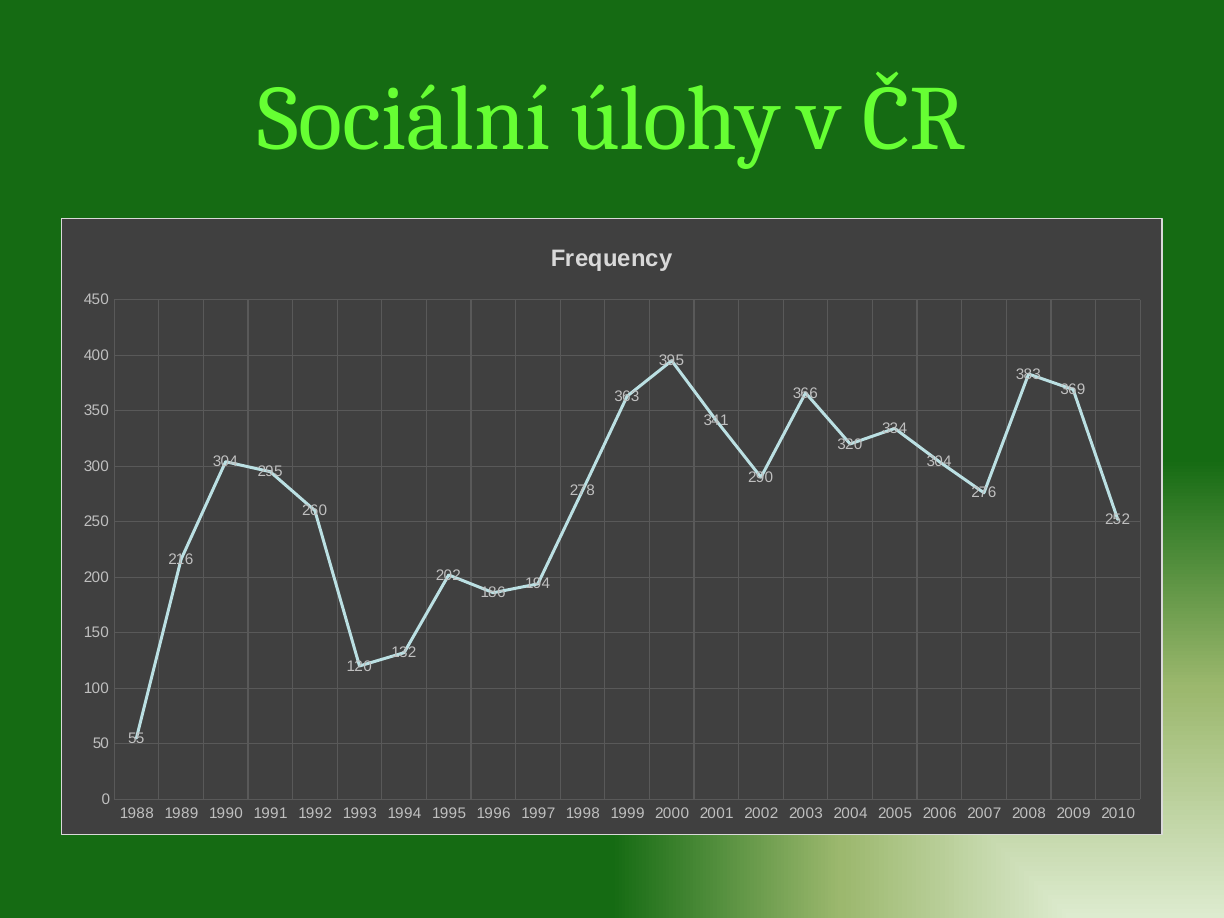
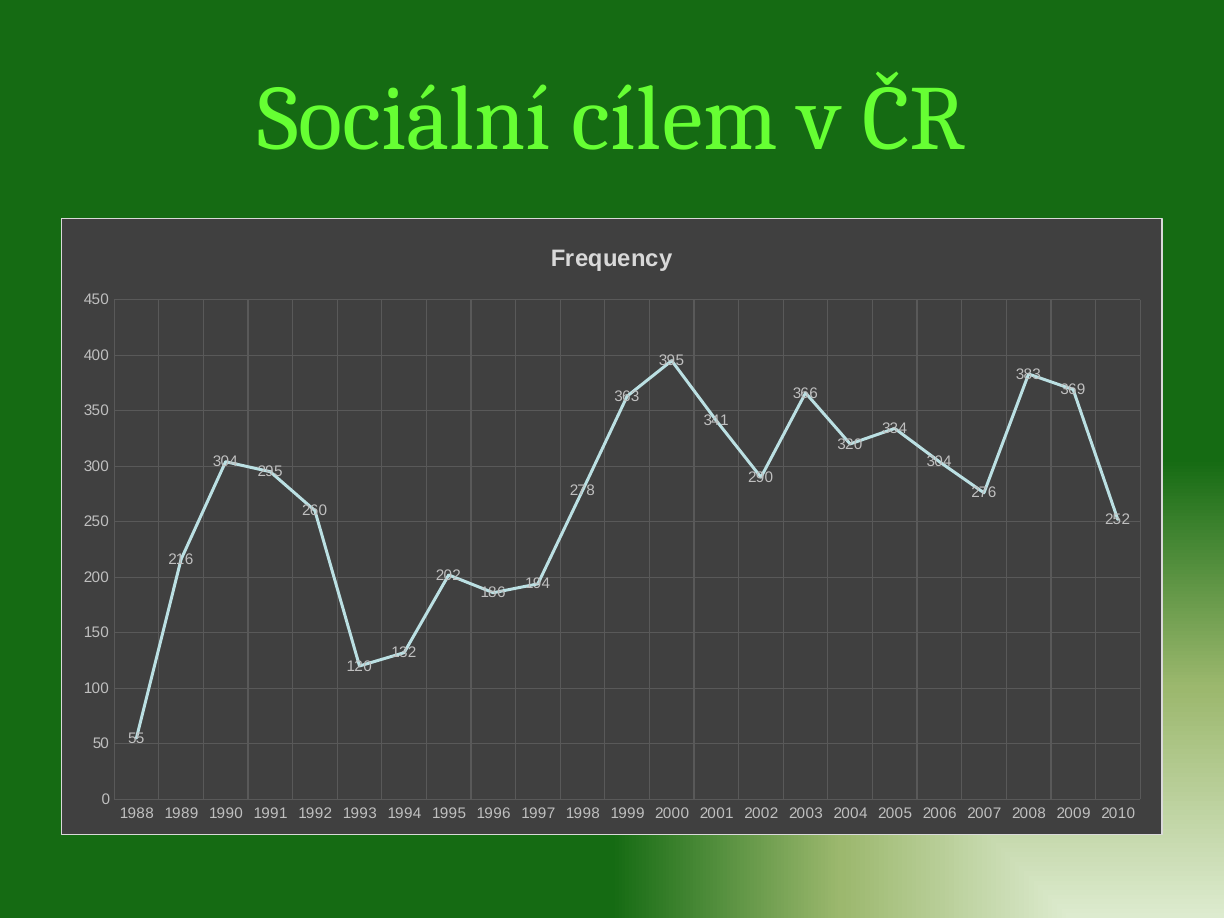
úlohy: úlohy -> cílem (675, 120)
